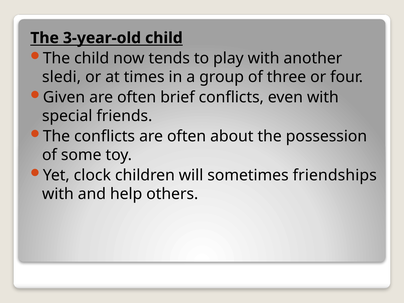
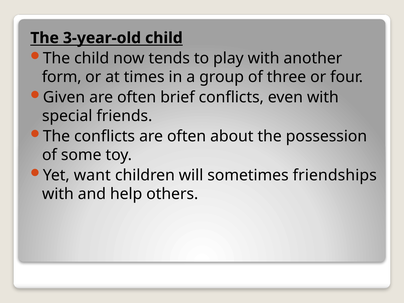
sledi: sledi -> form (62, 77)
clock: clock -> want (92, 175)
